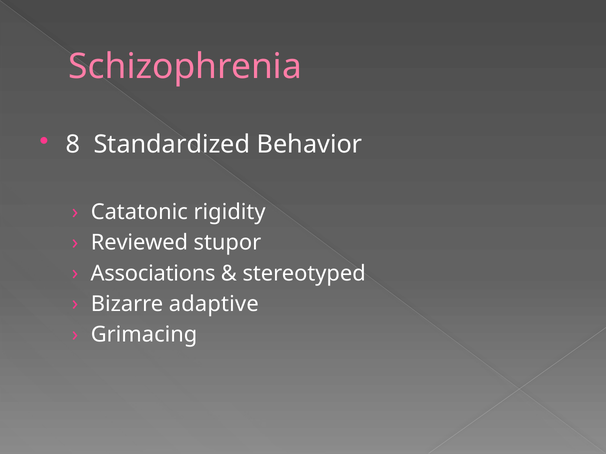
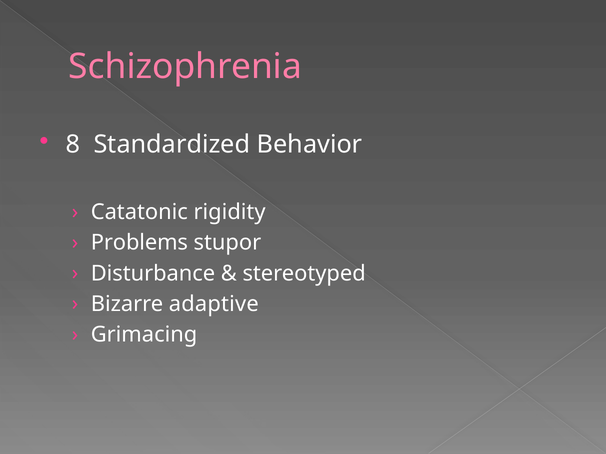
Reviewed: Reviewed -> Problems (139, 243)
Associations: Associations -> Disturbance (153, 274)
